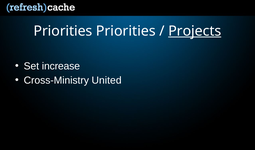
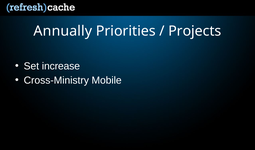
Priorities: Priorities -> Annually (63, 31)
Projects underline: present -> none (195, 31)
United: United -> Mobile (107, 80)
